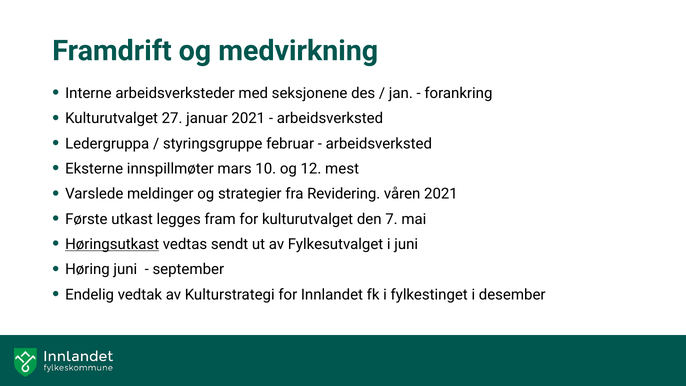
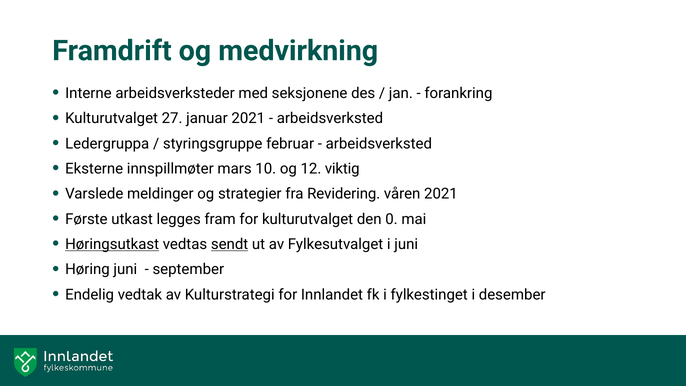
mest: mest -> viktig (342, 169)
7: 7 -> 0 (391, 219)
sendt underline: none -> present (230, 244)
